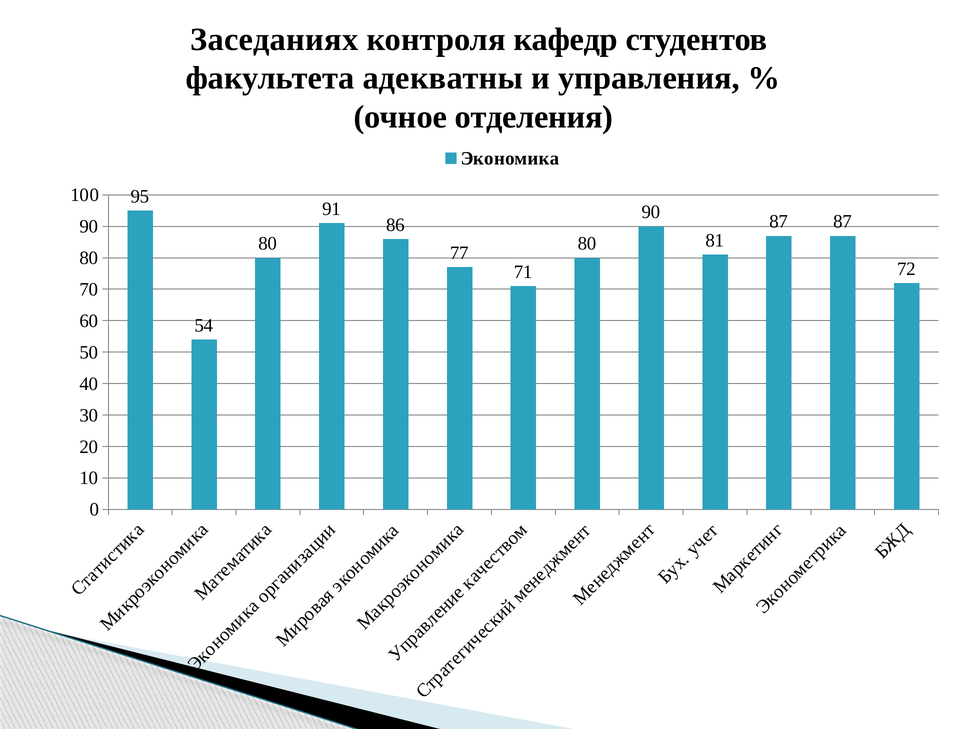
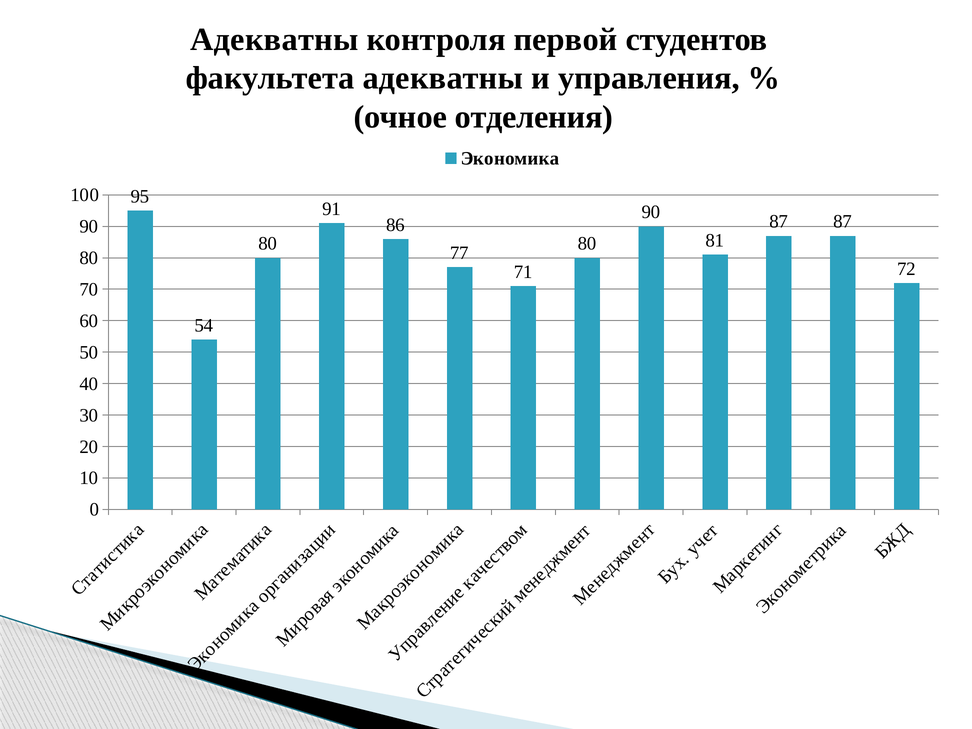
Заседаниях: Заседаниях -> Адекватны (274, 39)
кафедр: кафедр -> первой (566, 39)
